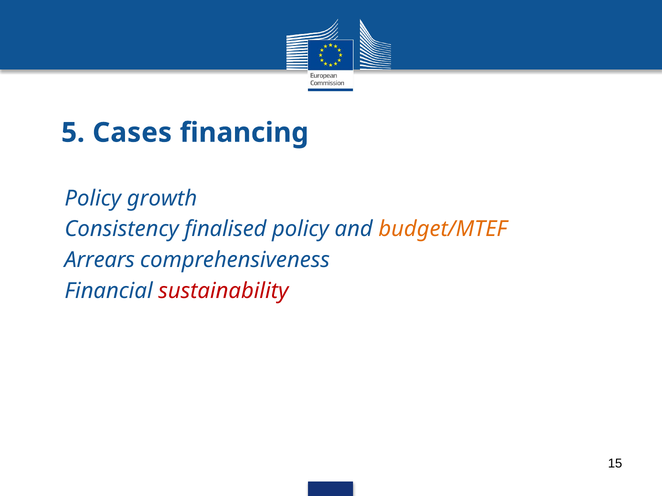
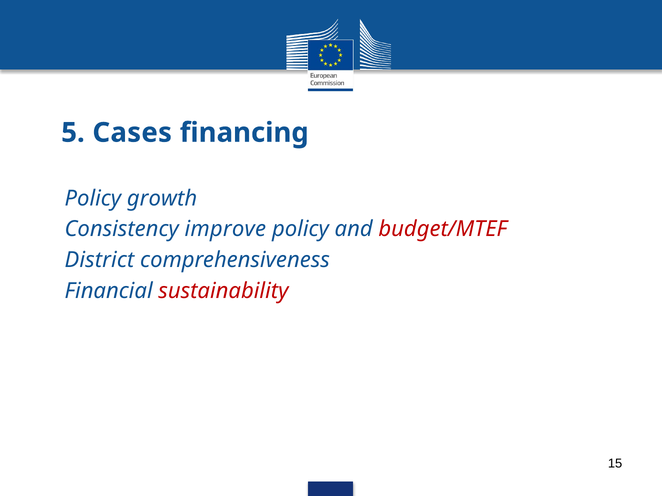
finalised: finalised -> improve (225, 229)
budget/MTEF colour: orange -> red (443, 229)
Arrears: Arrears -> District (99, 260)
